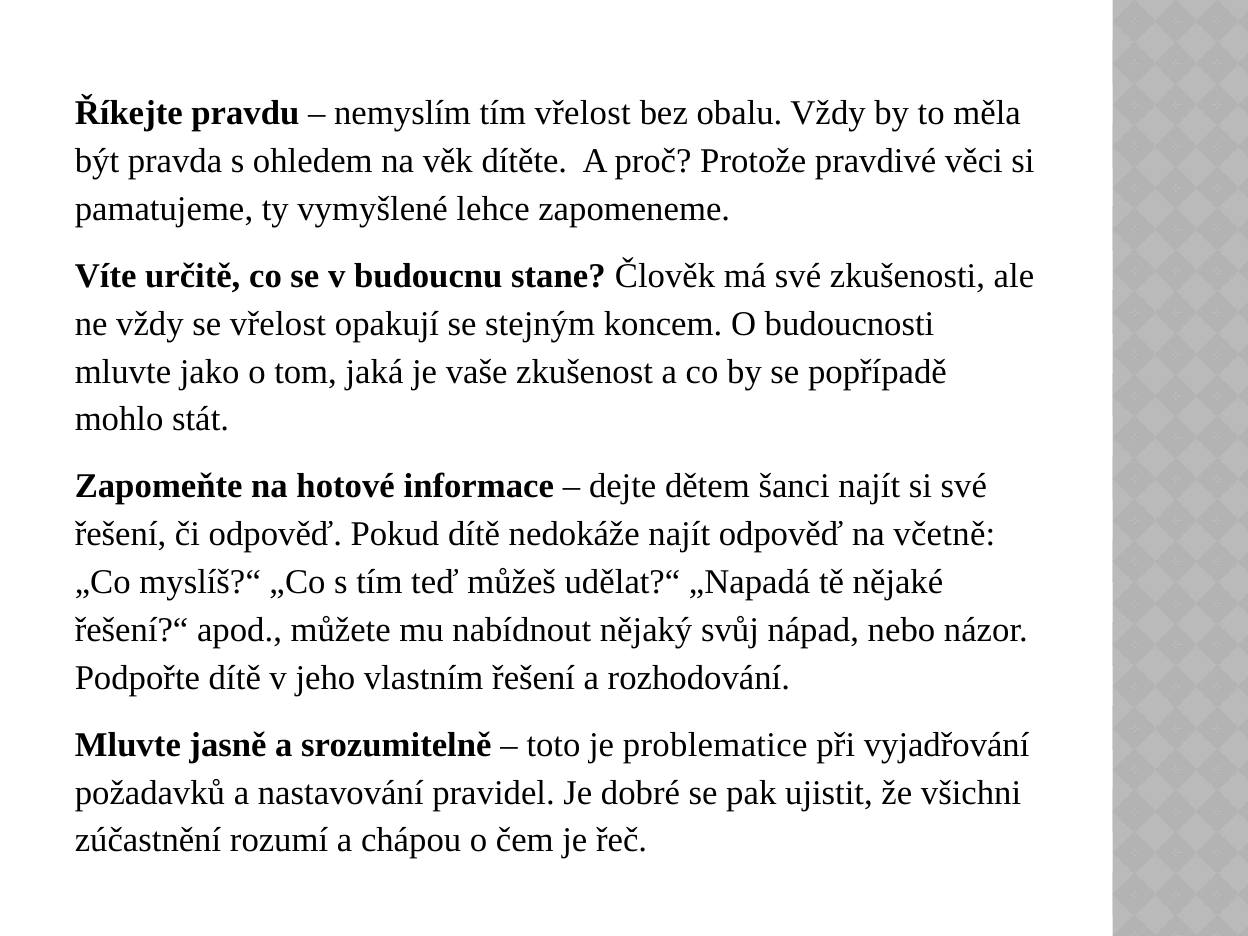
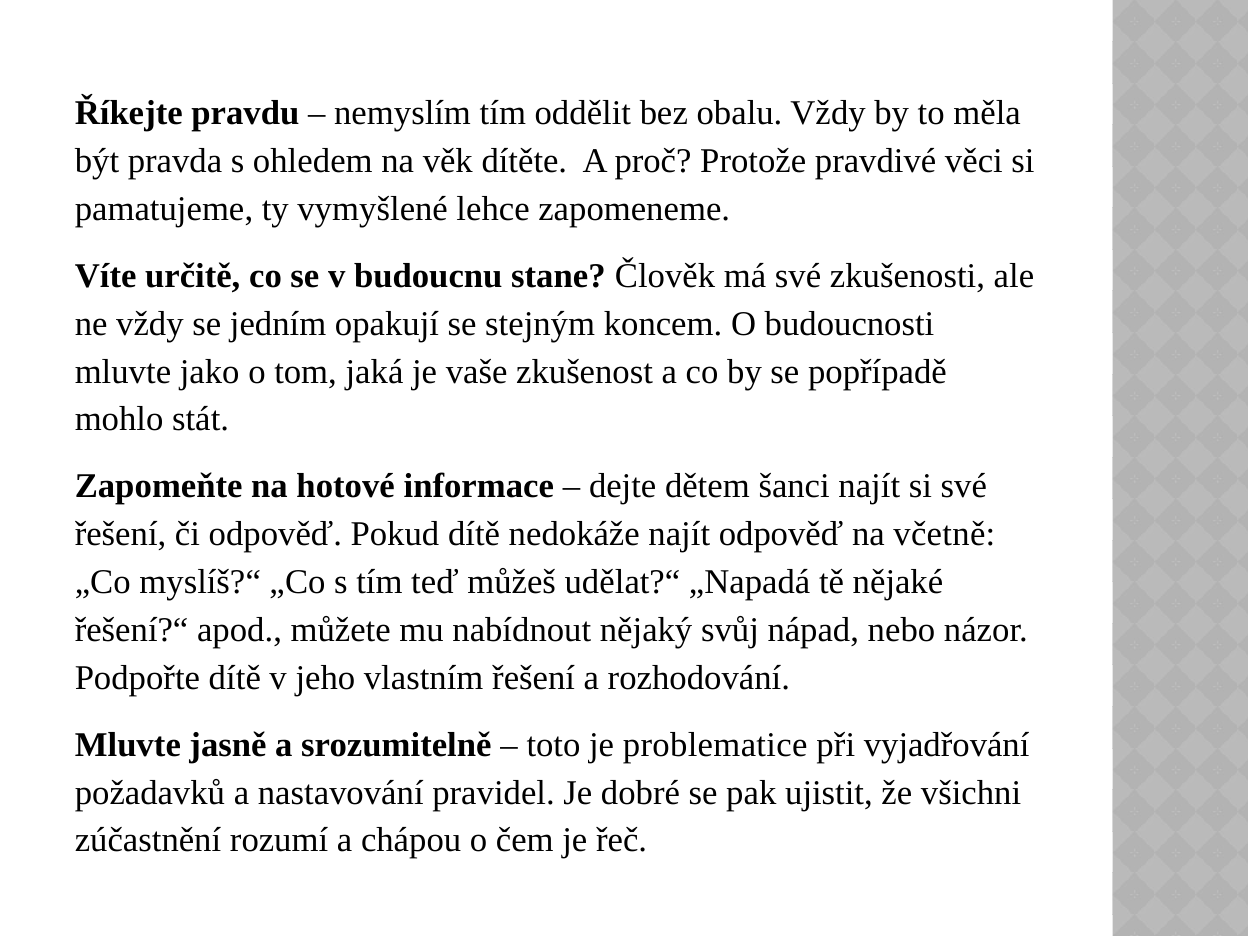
tím vřelost: vřelost -> oddělit (583, 113)
se vřelost: vřelost -> jedním (278, 324)
